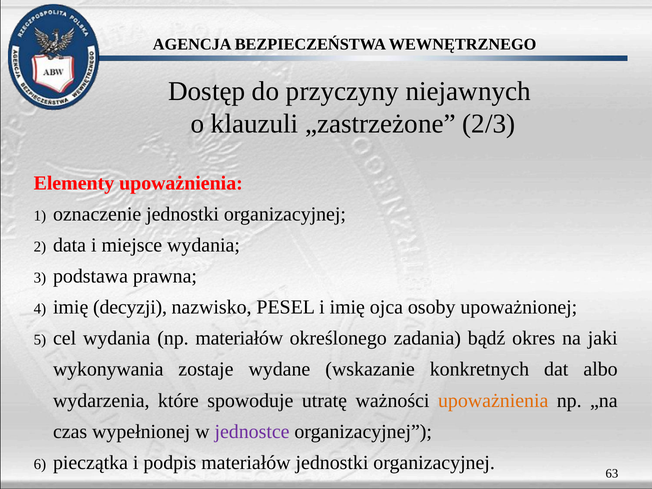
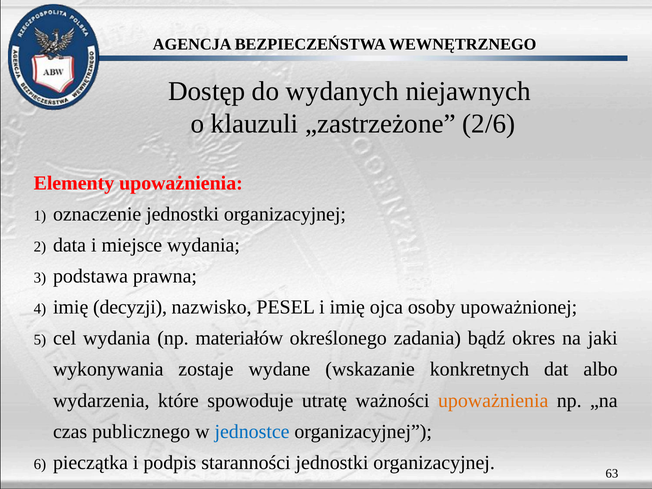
przyczyny: przyczyny -> wydanych (342, 91)
2/3: 2/3 -> 2/6 (489, 124)
wypełnionej: wypełnionej -> publicznego (141, 432)
jednostce colour: purple -> blue (252, 432)
podpis materiałów: materiałów -> staranności (246, 463)
